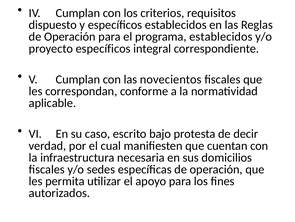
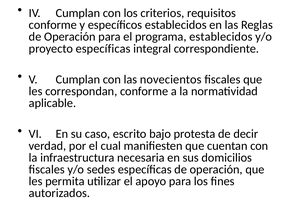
dispuesto: dispuesto -> conforme (53, 25)
proyecto específicos: específicos -> específicas (103, 48)
